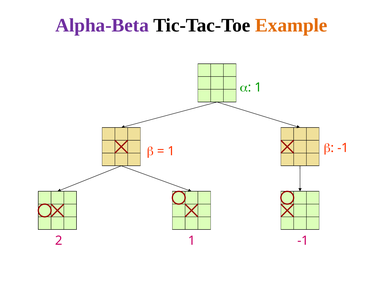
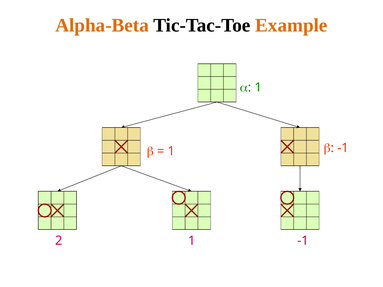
Alpha-Beta colour: purple -> orange (102, 25)
